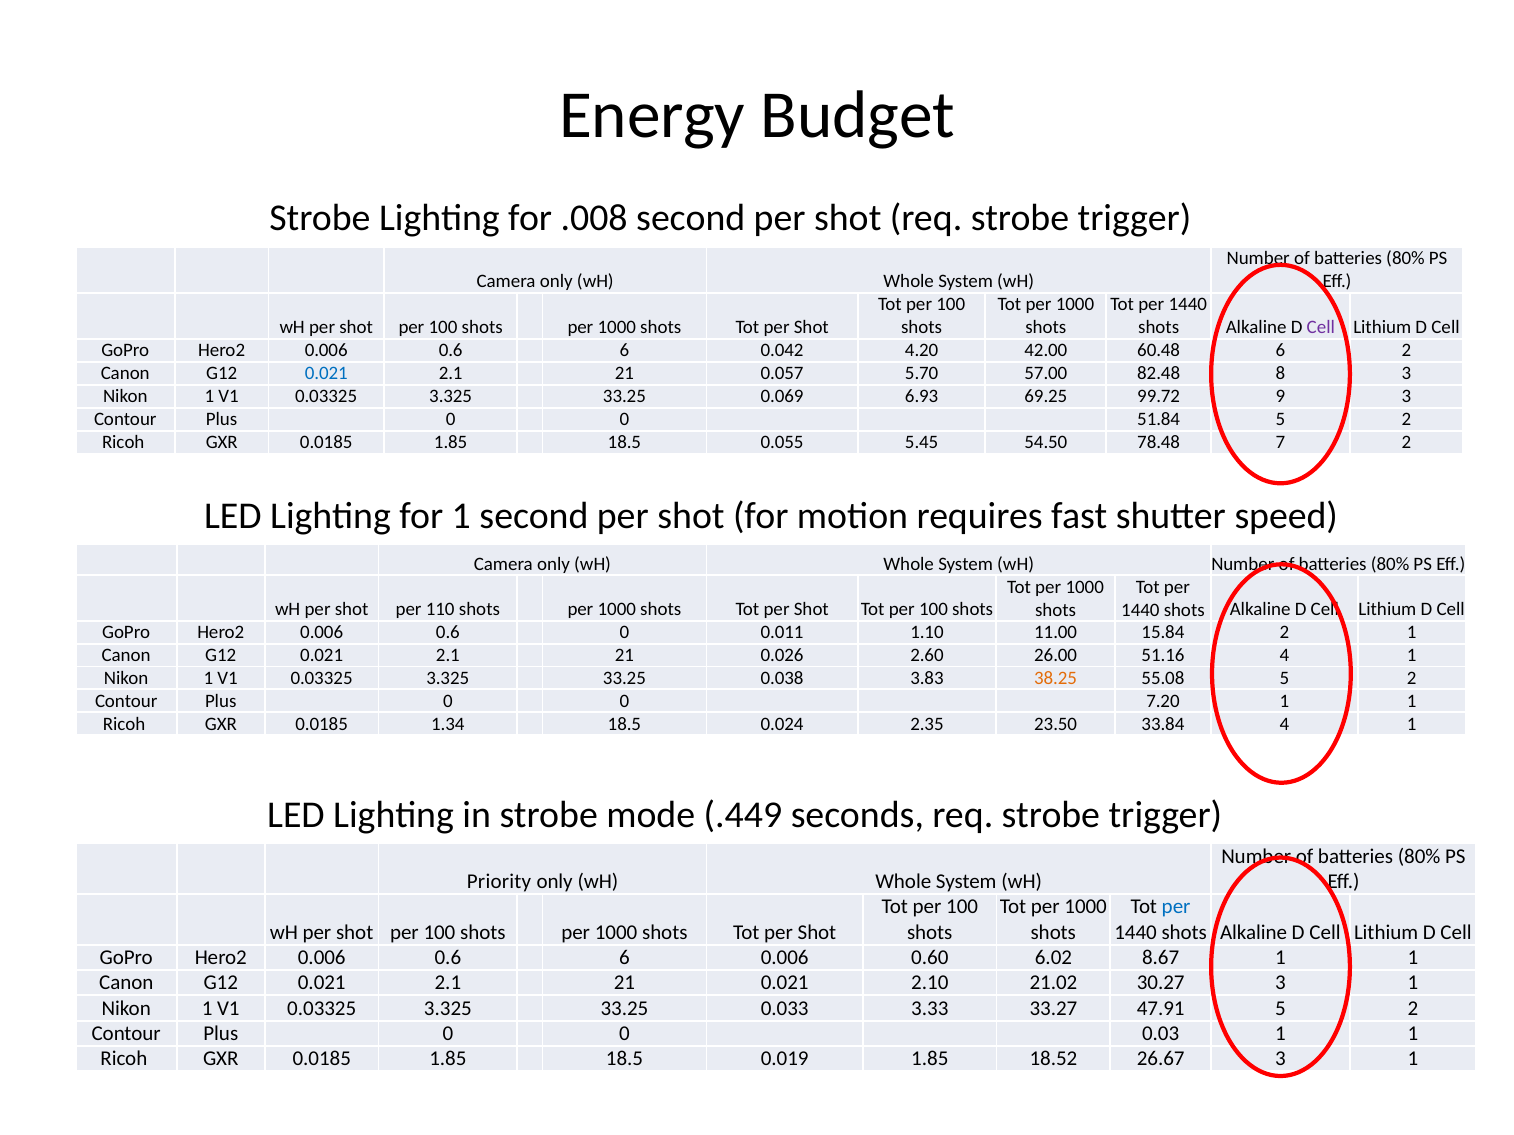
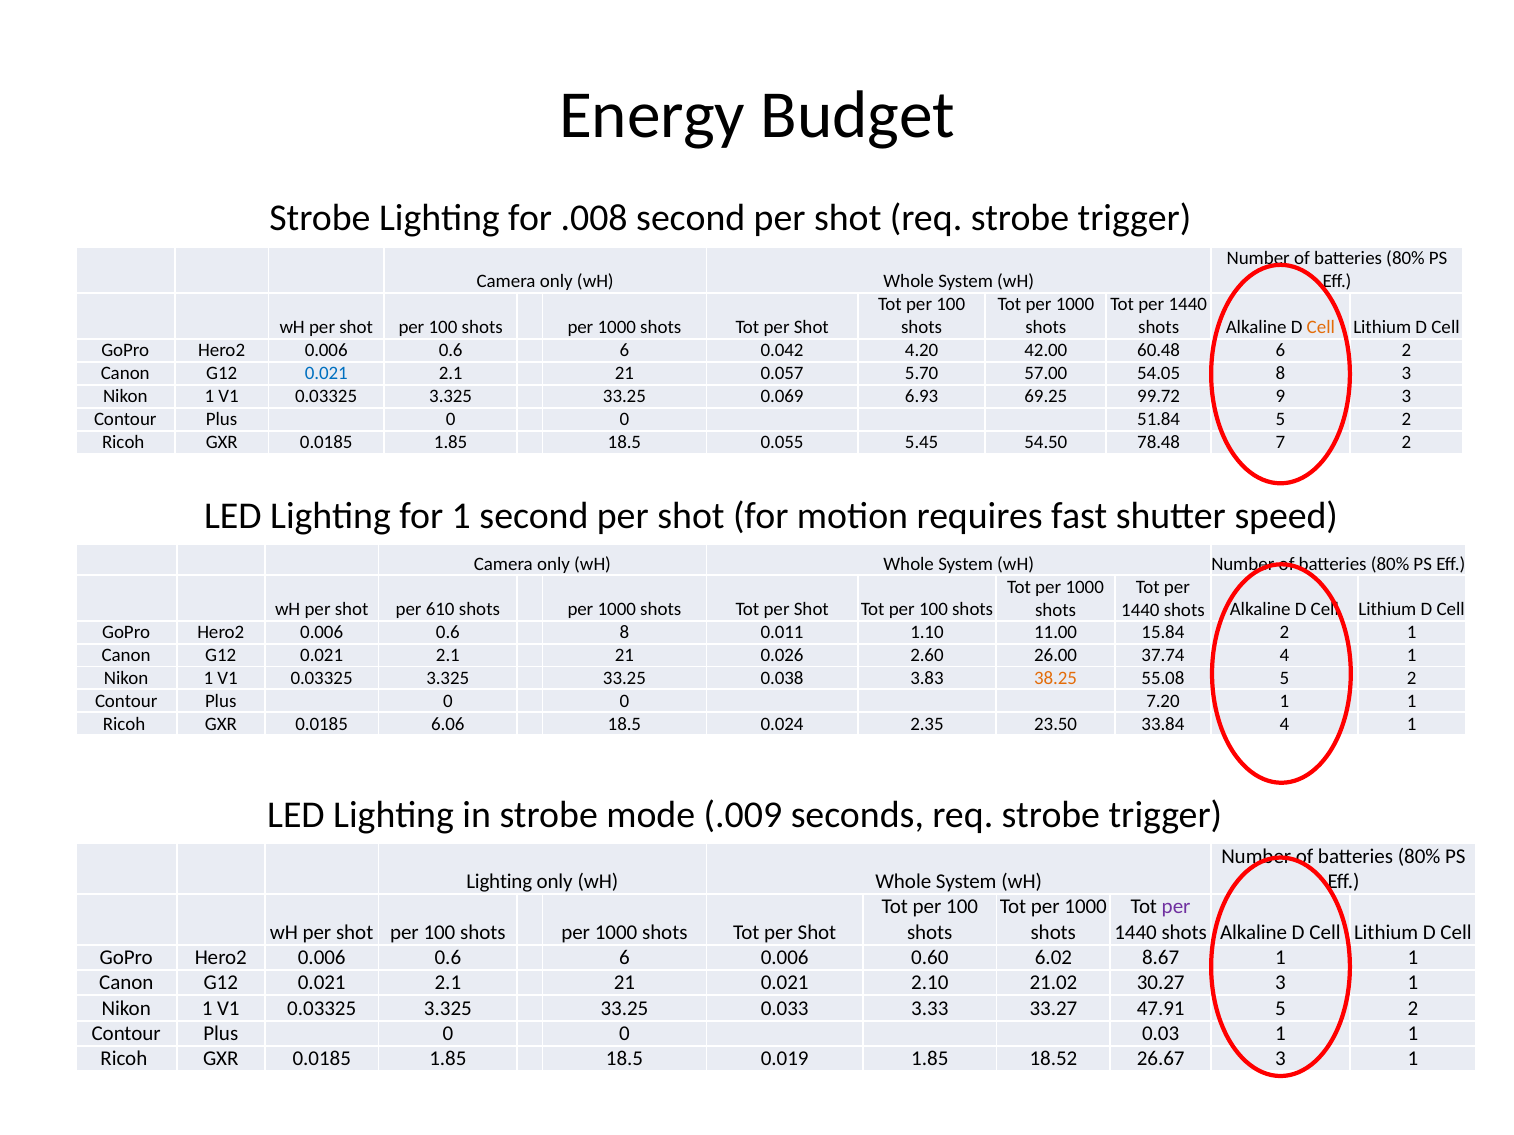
Cell colour: purple -> orange (1321, 328)
82.48: 82.48 -> 54.05 (1159, 374)
110: 110 -> 610 (440, 610)
0.6 0: 0 -> 8 (624, 633)
51.16: 51.16 -> 37.74 (1163, 656)
1.34: 1.34 -> 6.06 (448, 724)
.449: .449 -> .009 (743, 815)
Priority: Priority -> Lighting (499, 882)
per colour: blue -> purple (1176, 907)
